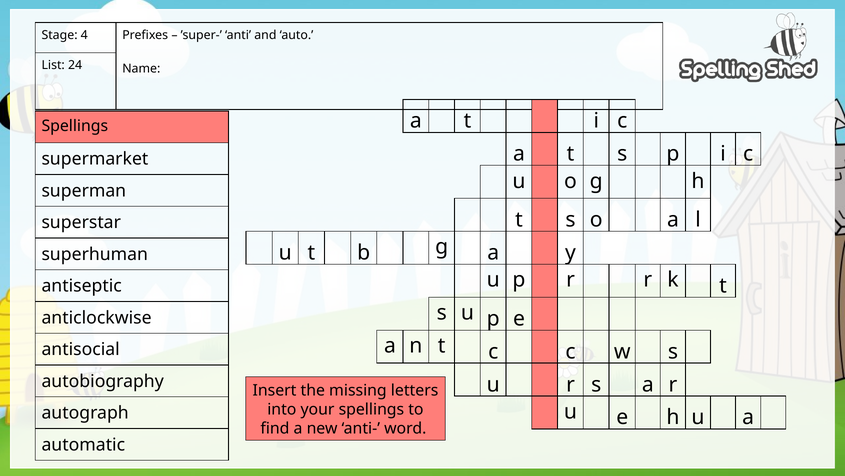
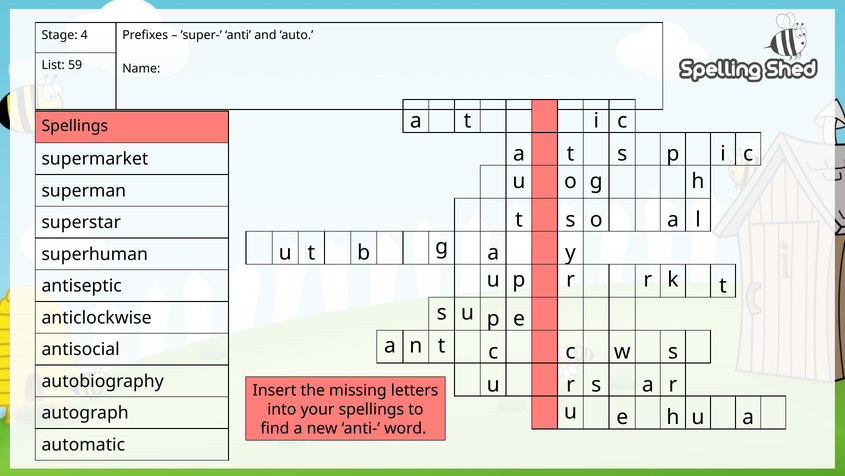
24: 24 -> 59 (75, 65)
